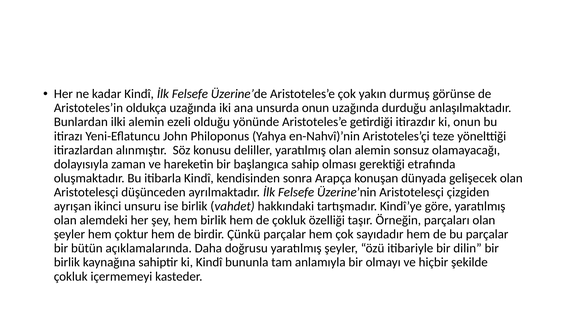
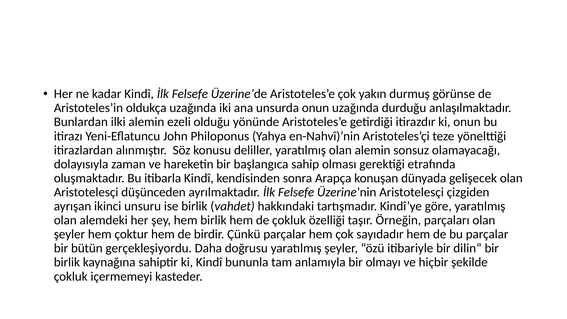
açıklamalarında: açıklamalarında -> gerçekleşiyordu (149, 248)
